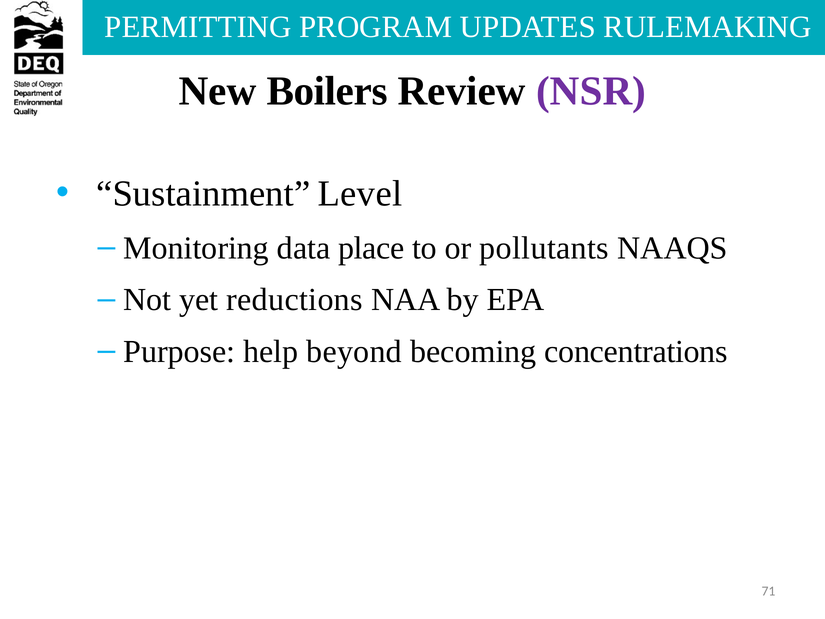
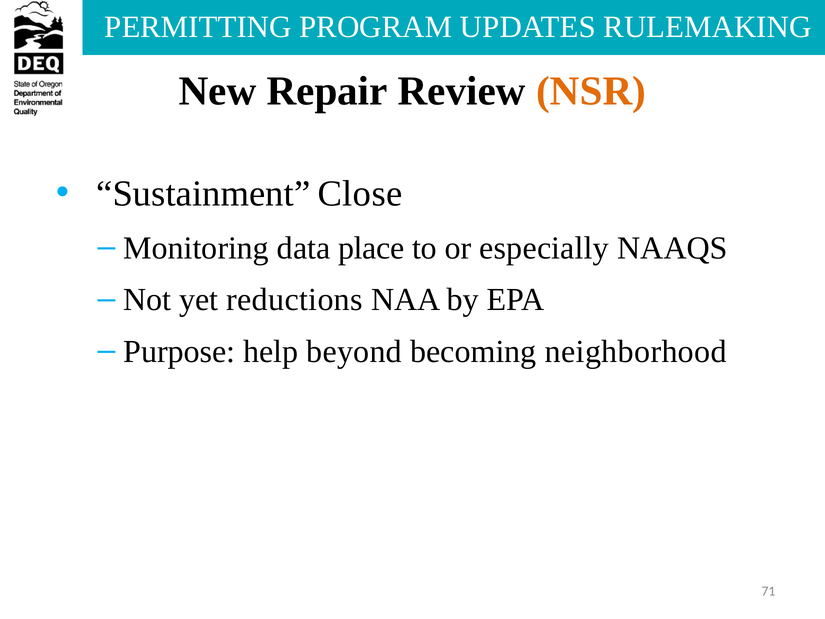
Boilers: Boilers -> Repair (327, 91)
NSR colour: purple -> orange (591, 91)
Level: Level -> Close (360, 194)
pollutants: pollutants -> especially (544, 248)
concentrations: concentrations -> neighborhood (636, 351)
